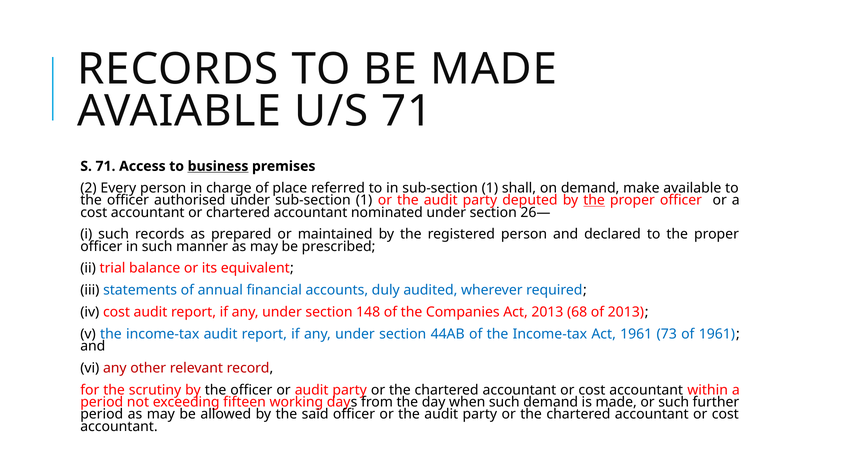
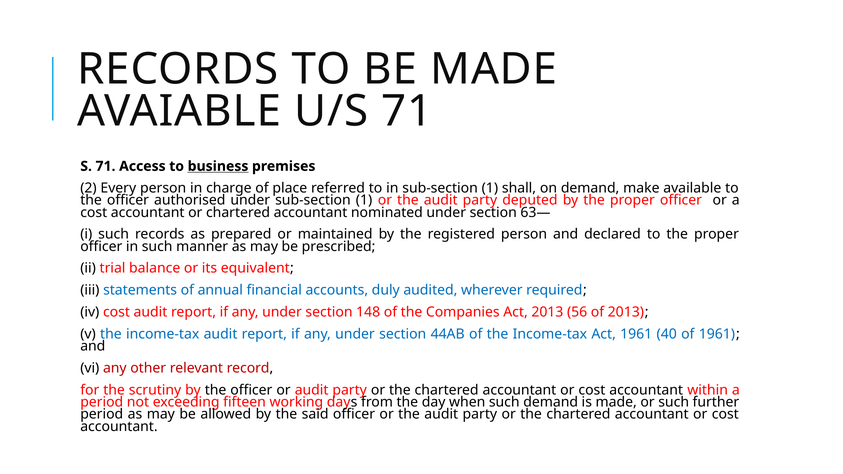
the underline: present -> none (594, 200)
26—: 26— -> 63— (535, 212)
68: 68 -> 56 (577, 312)
73: 73 -> 40 (667, 334)
